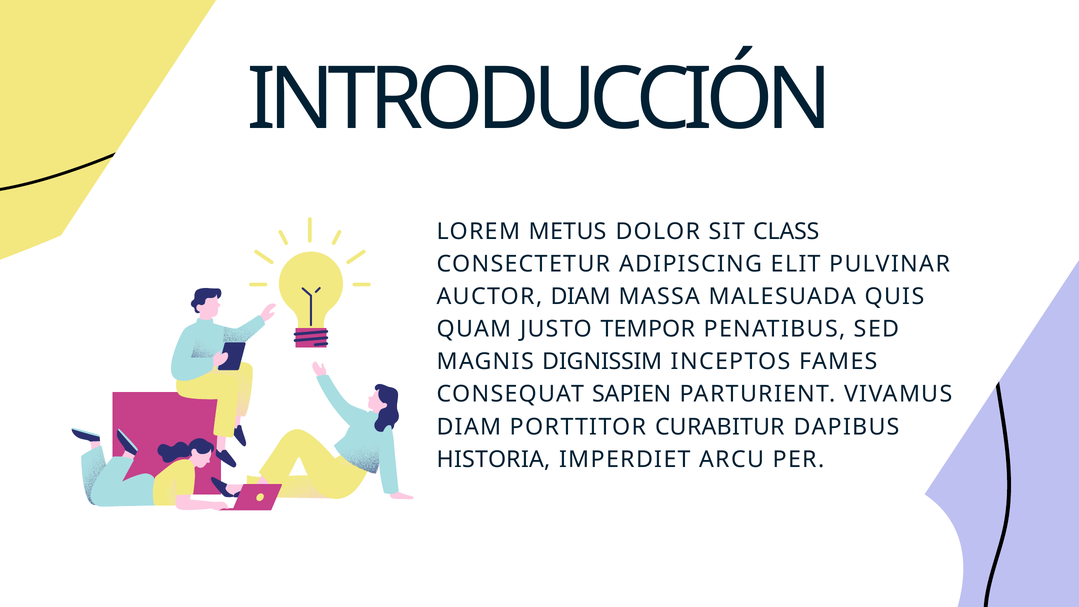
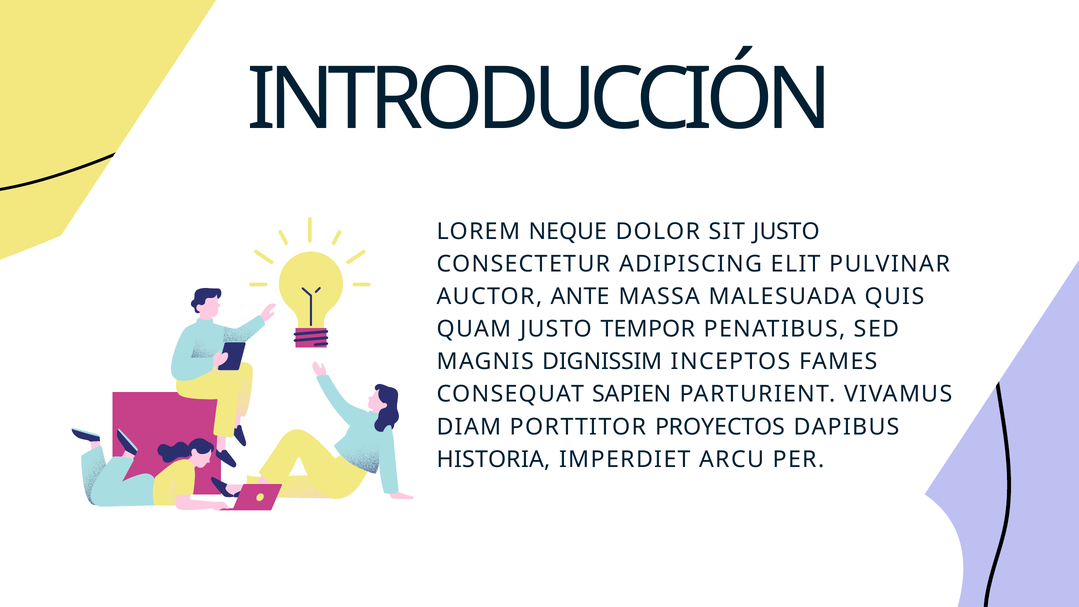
METUS: METUS -> NEQUE (568, 231)
SIT CLASS: CLASS -> JUSTO (787, 231)
AUCTOR DIAM: DIAM -> ANTE (580, 297)
CURABITUR: CURABITUR -> PROYECTOS (720, 427)
